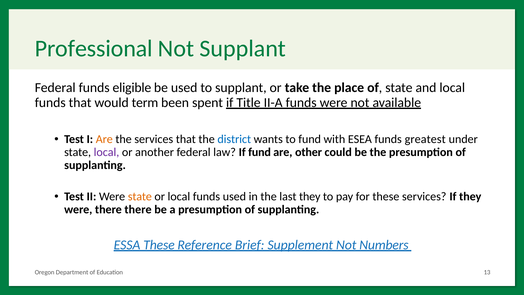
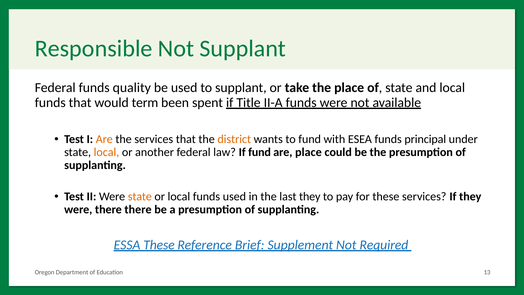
Professional: Professional -> Responsible (94, 49)
eligible: eligible -> quality (132, 88)
district colour: blue -> orange (234, 139)
greatest: greatest -> principal (425, 139)
local colour: purple -> orange (107, 152)
are other: other -> place (308, 152)
Numbers: Numbers -> Required (384, 245)
